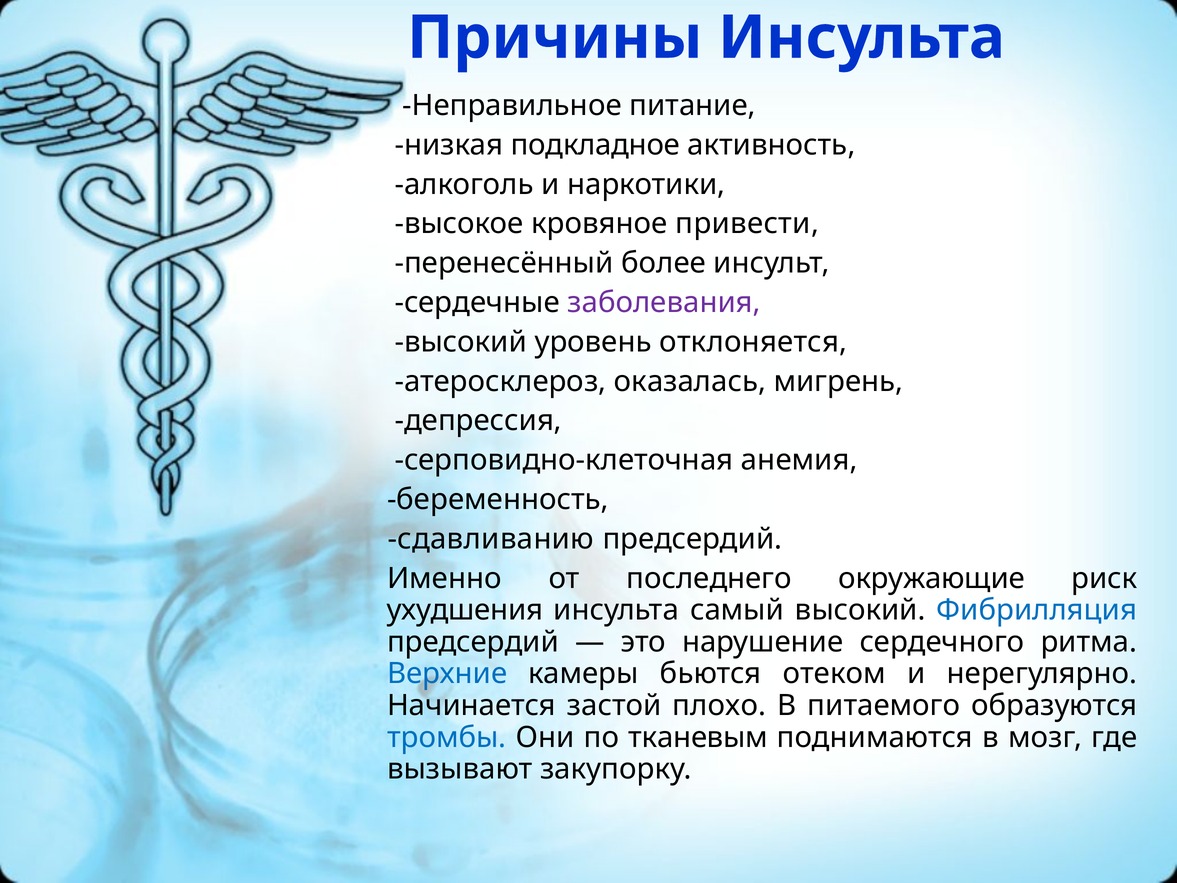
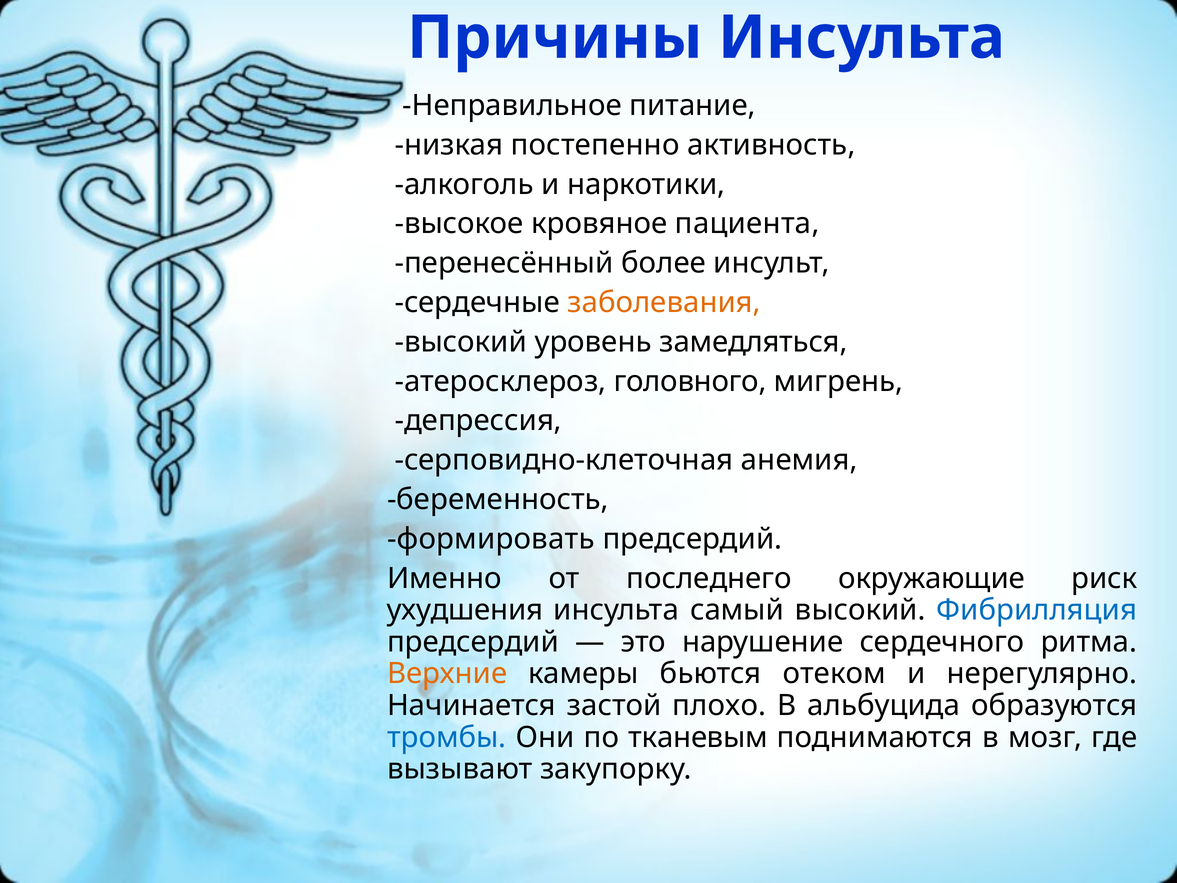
подкладное: подкладное -> постепенно (595, 145)
привести: привести -> пациента (747, 224)
заболевания colour: purple -> orange (664, 302)
отклоняется: отклоняется -> замедляться (754, 342)
оказалась: оказалась -> головного (690, 381)
сдавливанию: сдавливанию -> формировать (491, 539)
Верхние colour: blue -> orange (447, 674)
питаемого: питаемого -> альбуцида (884, 705)
